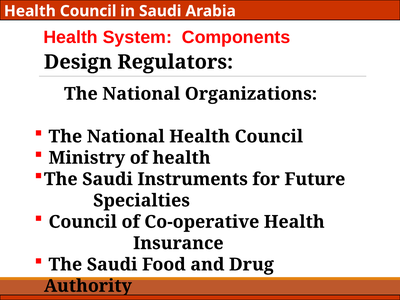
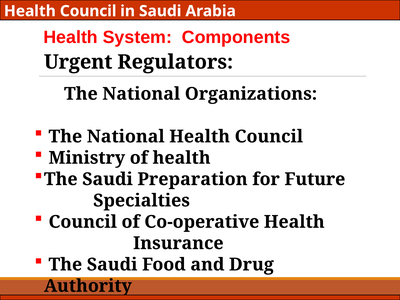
Design: Design -> Urgent (78, 62)
Instruments: Instruments -> Preparation (193, 179)
